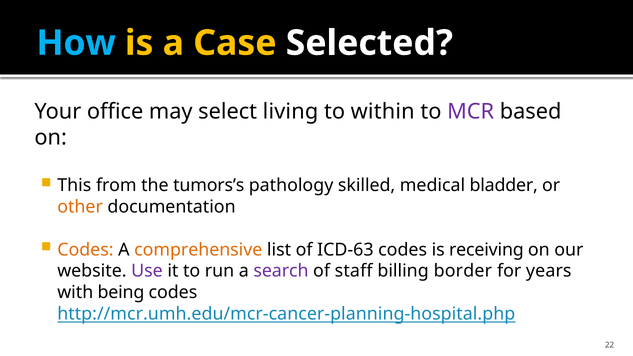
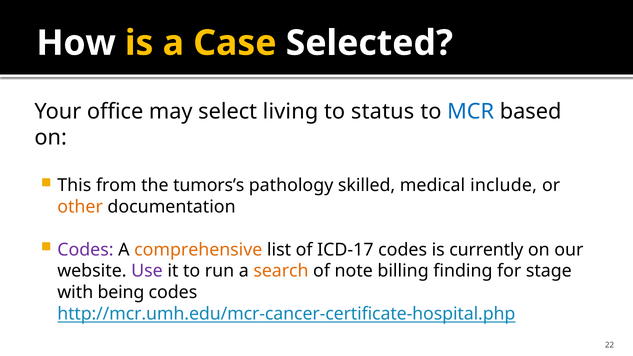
How colour: light blue -> white (76, 43)
within: within -> status (383, 111)
MCR colour: purple -> blue (471, 111)
bladder: bladder -> include (504, 186)
Codes colour: orange -> purple (85, 250)
ICD-63: ICD-63 -> ICD-17 (345, 250)
receiving: receiving -> currently (486, 250)
search colour: purple -> orange (281, 271)
staff: staff -> note (354, 271)
border: border -> finding (463, 271)
years: years -> stage (549, 271)
http://mcr.umh.edu/mcr-cancer-planning-hospital.php: http://mcr.umh.edu/mcr-cancer-planning-hospital.php -> http://mcr.umh.edu/mcr-cancer-certificate-hospital.php (286, 314)
